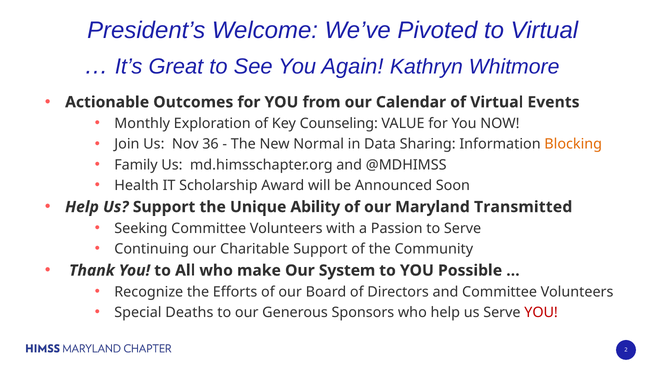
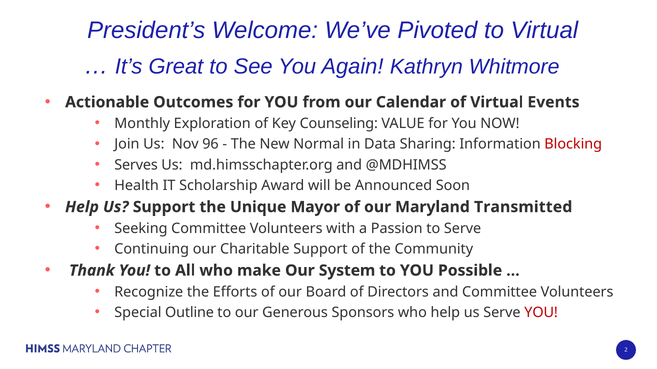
36: 36 -> 96 (210, 144)
Blocking colour: orange -> red (573, 144)
Family: Family -> Serves (136, 165)
Ability: Ability -> Mayor (315, 207)
Deaths: Deaths -> Outline (190, 313)
